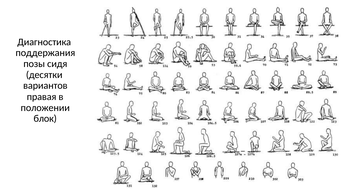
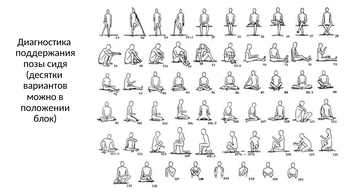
правая: правая -> можно (42, 97)
